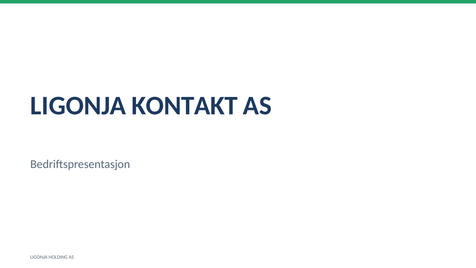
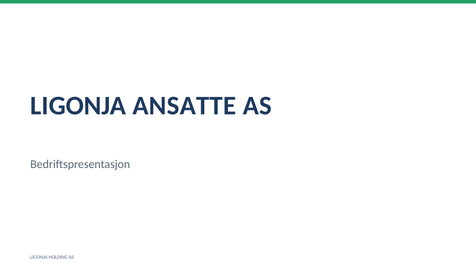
KONTAKT: KONTAKT -> ANSATTE (184, 106)
